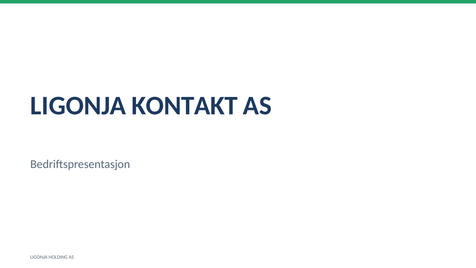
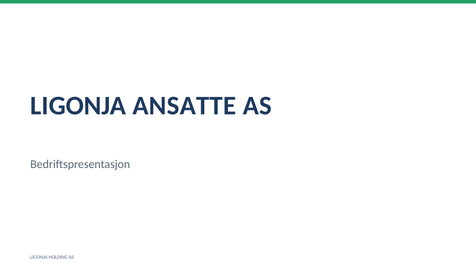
KONTAKT: KONTAKT -> ANSATTE (184, 106)
